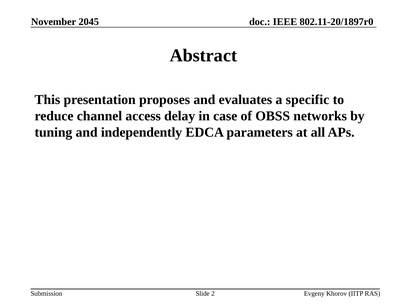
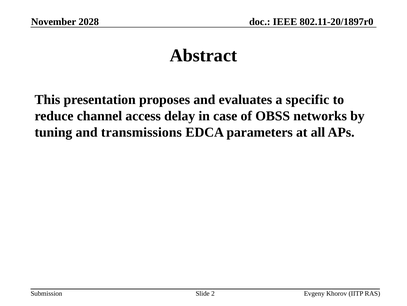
2045: 2045 -> 2028 (89, 22)
independently: independently -> transmissions (141, 132)
